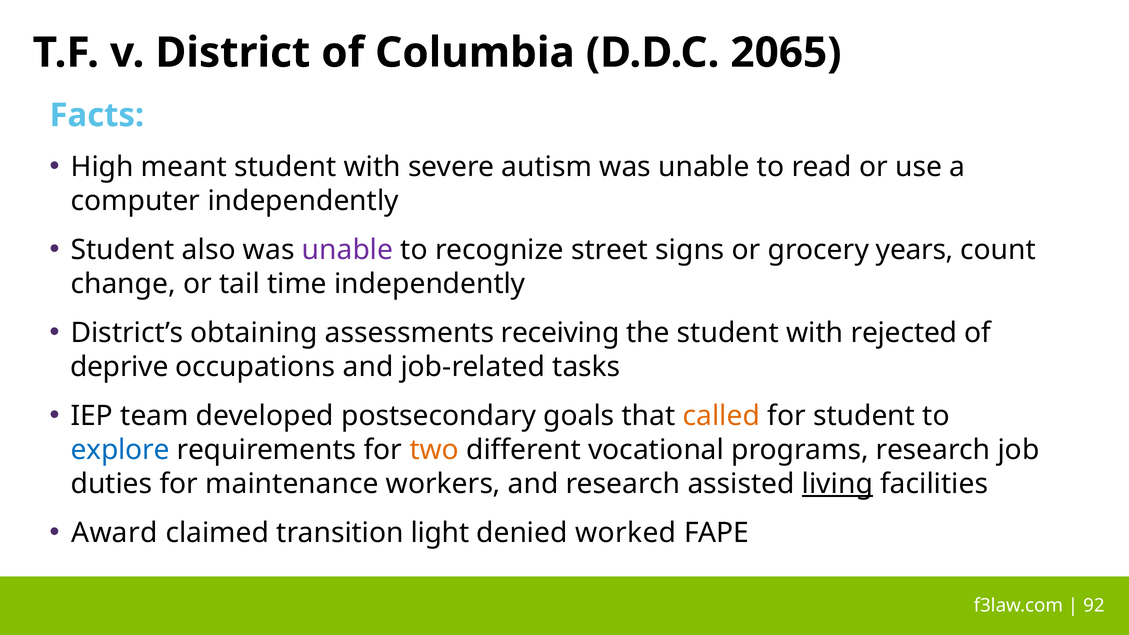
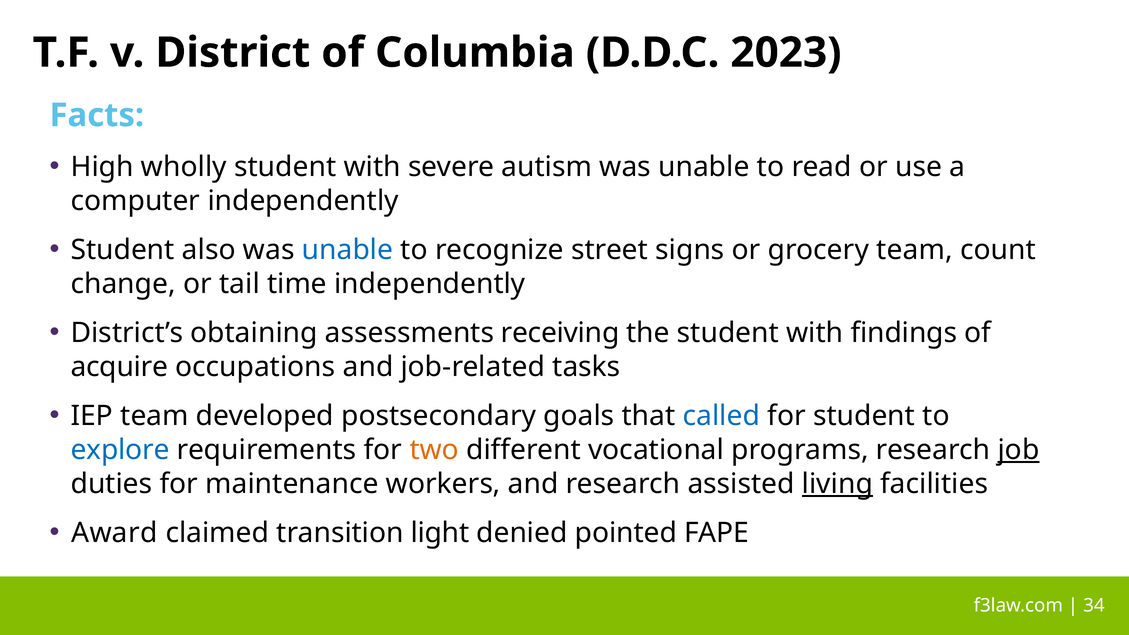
2065: 2065 -> 2023 (786, 53)
meant: meant -> wholly (184, 167)
unable colour: purple -> blue (348, 250)
grocery years: years -> team (915, 250)
rejected: rejected -> findings (904, 333)
deprive: deprive -> acquire (119, 367)
called colour: orange -> blue (721, 416)
job underline: none -> present (1019, 450)
worked: worked -> pointed (626, 533)
92: 92 -> 34 (1094, 605)
